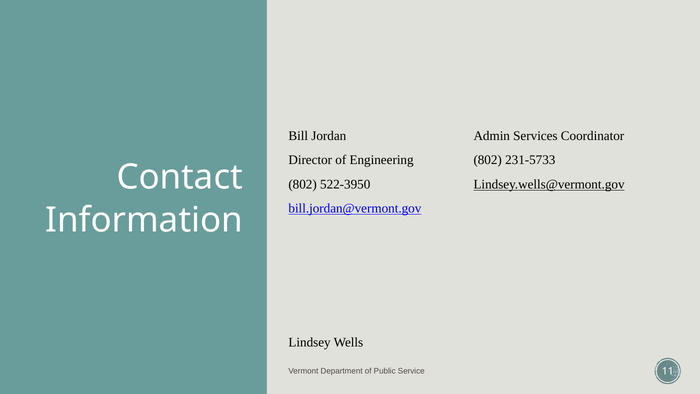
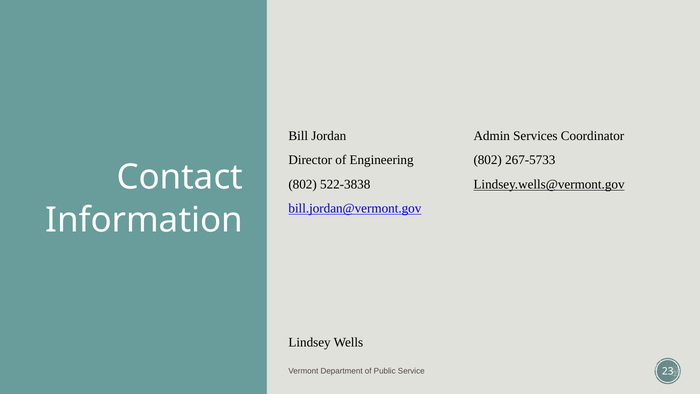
231-5733: 231-5733 -> 267-5733 (530, 160)
522-3950: 522-3950 -> 522-3838 (345, 184)
11: 11 -> 23 (668, 371)
